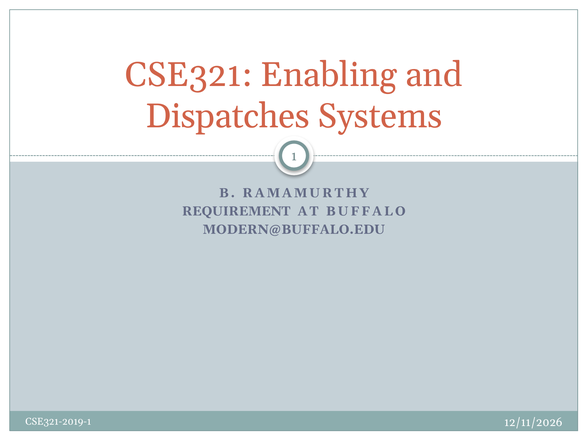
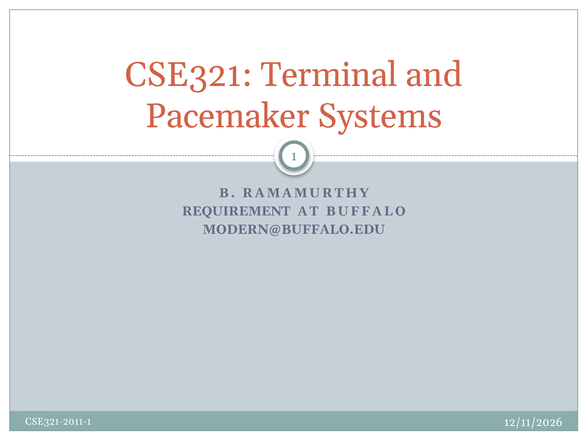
Enabling: Enabling -> Terminal (329, 75)
Dispatches: Dispatches -> Pacemaker (228, 116)
CSE321-2019-1: CSE321-2019-1 -> CSE321-2011-1 (58, 422)
